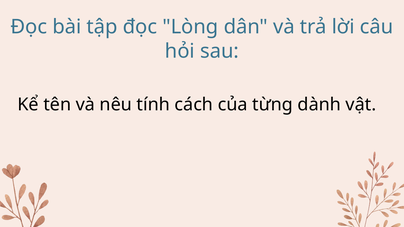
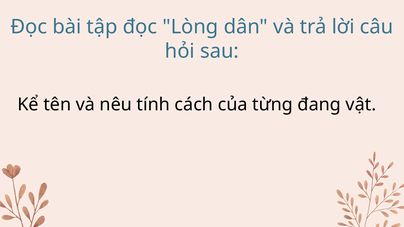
dành: dành -> đang (319, 105)
